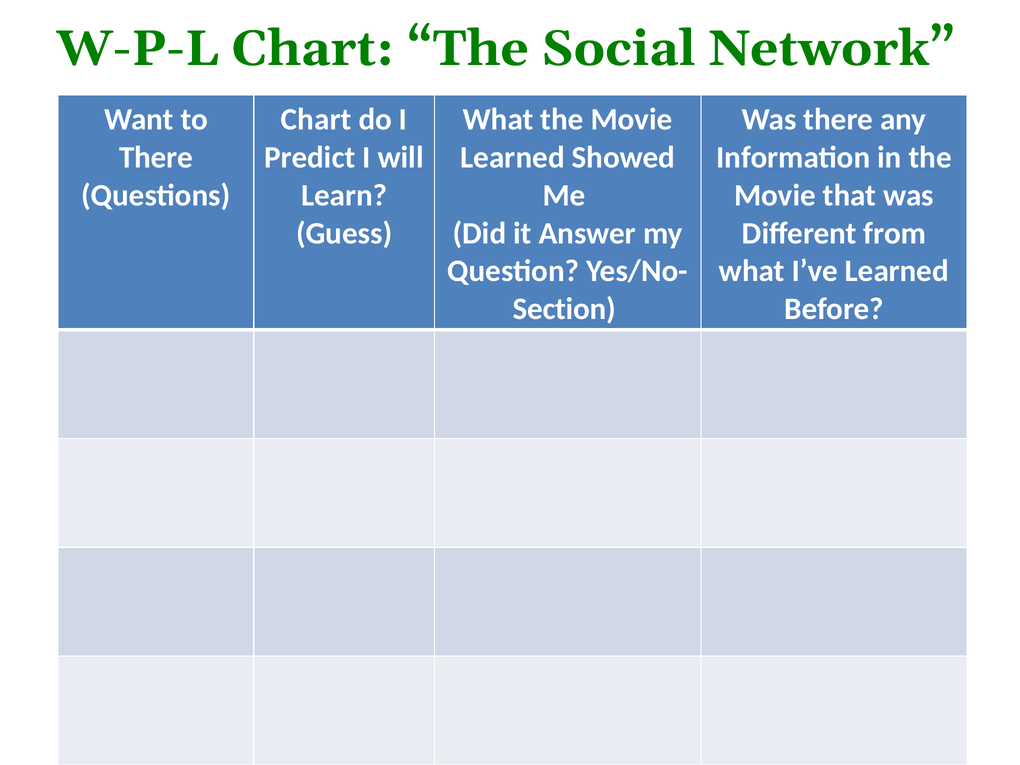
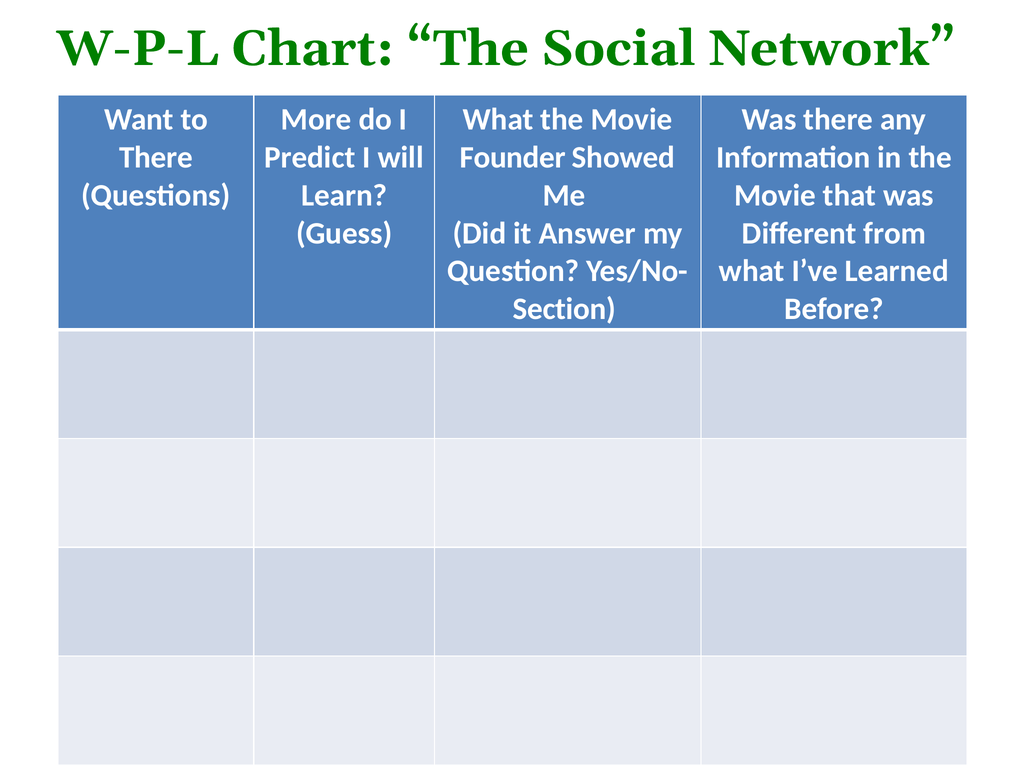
Chart: Chart -> More (316, 120)
Learned: Learned -> Founder (513, 157)
